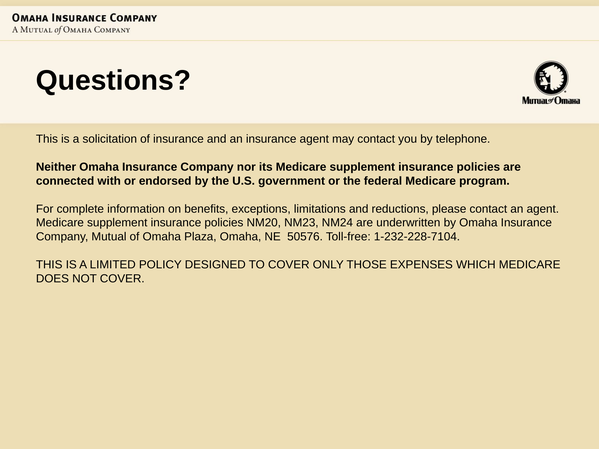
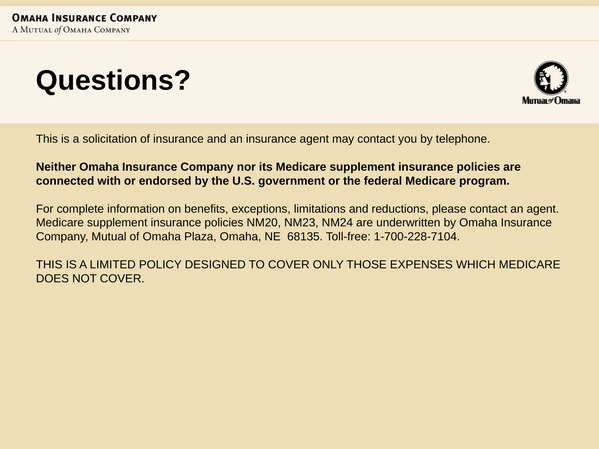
50576: 50576 -> 68135 (305, 237)
1-232-228-7104: 1-232-228-7104 -> 1-700-228-7104 (417, 237)
